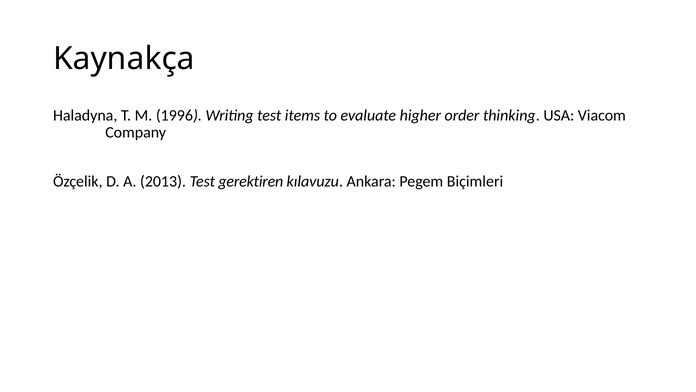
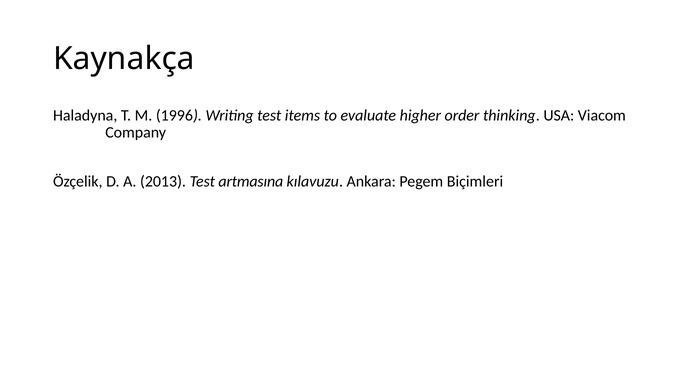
gerektiren: gerektiren -> artmasına (251, 181)
